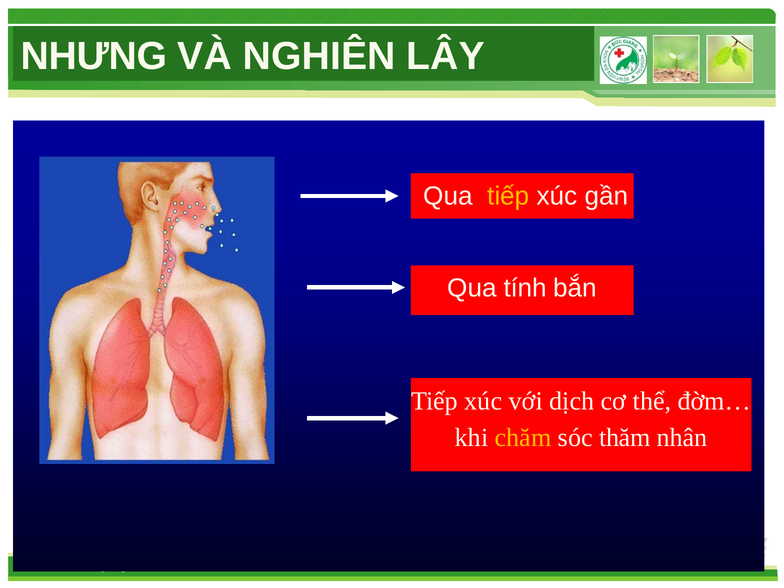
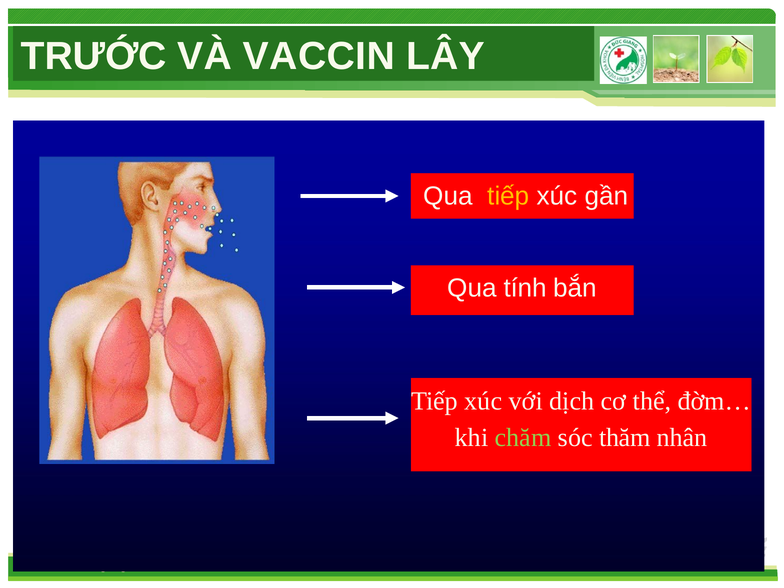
NHƯNG: NHƯNG -> TRƯỚC (94, 56)
NGHIÊN: NGHIÊN -> VACCIN (319, 56)
chăm colour: yellow -> light green (523, 438)
